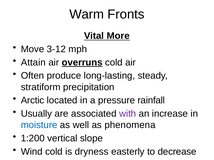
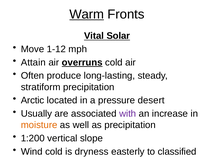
Warm underline: none -> present (87, 14)
More: More -> Solar (118, 36)
3-12: 3-12 -> 1-12 (56, 49)
rainfall: rainfall -> desert (151, 101)
moisture colour: blue -> orange (39, 125)
as phenomena: phenomena -> precipitation (130, 125)
decrease: decrease -> classified (177, 152)
